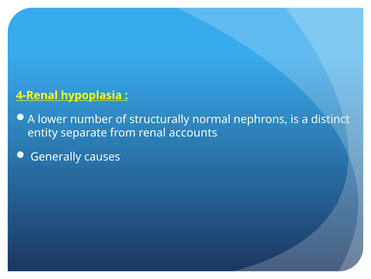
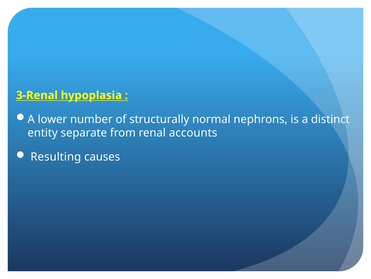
4-Renal: 4-Renal -> 3-Renal (37, 95)
Generally: Generally -> Resulting (56, 156)
